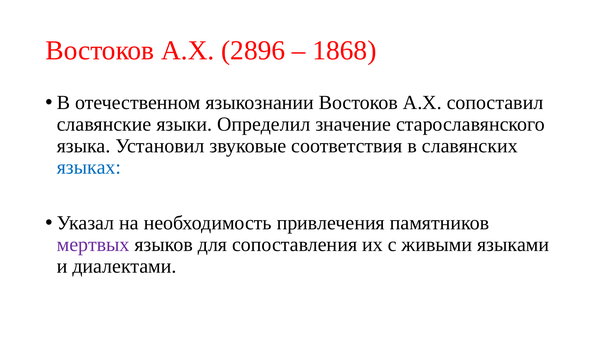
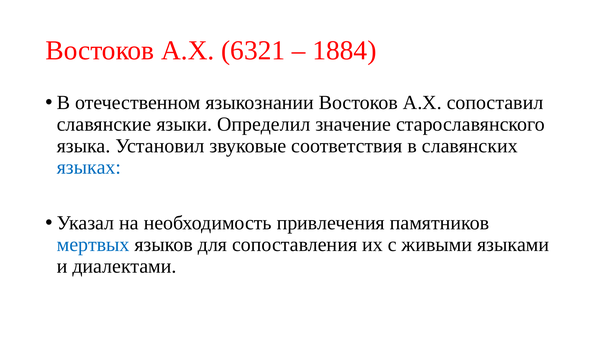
2896: 2896 -> 6321 (253, 50)
1868: 1868 -> 1884 (345, 50)
мертвых colour: purple -> blue (93, 244)
